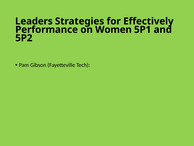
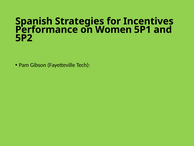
Leaders: Leaders -> Spanish (34, 21)
Effectively: Effectively -> Incentives (148, 21)
